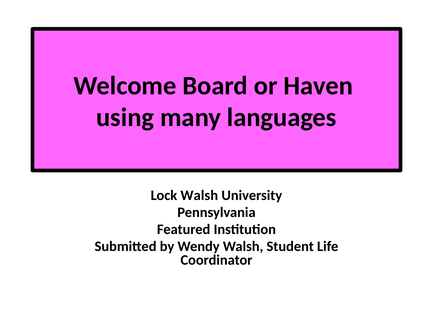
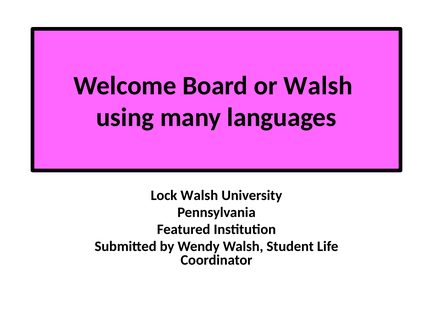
or Haven: Haven -> Walsh (318, 86)
